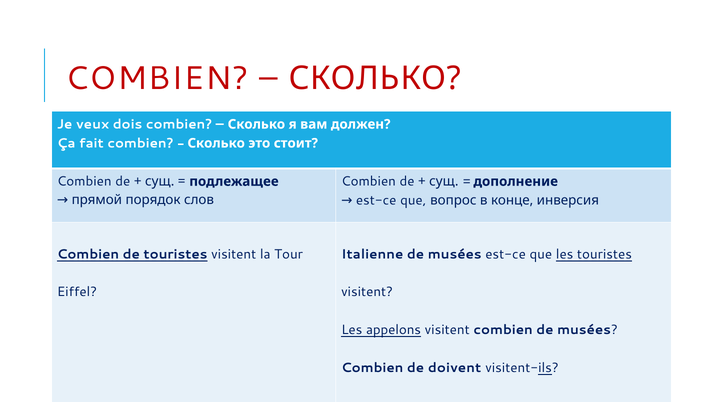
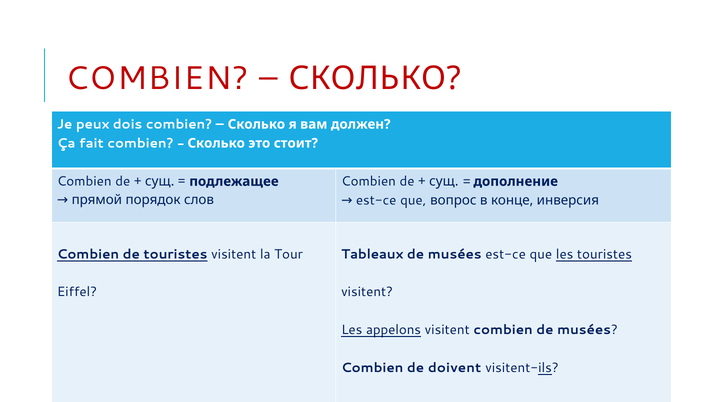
veux: veux -> peux (93, 124)
Italienne: Italienne -> Tableaux (372, 254)
